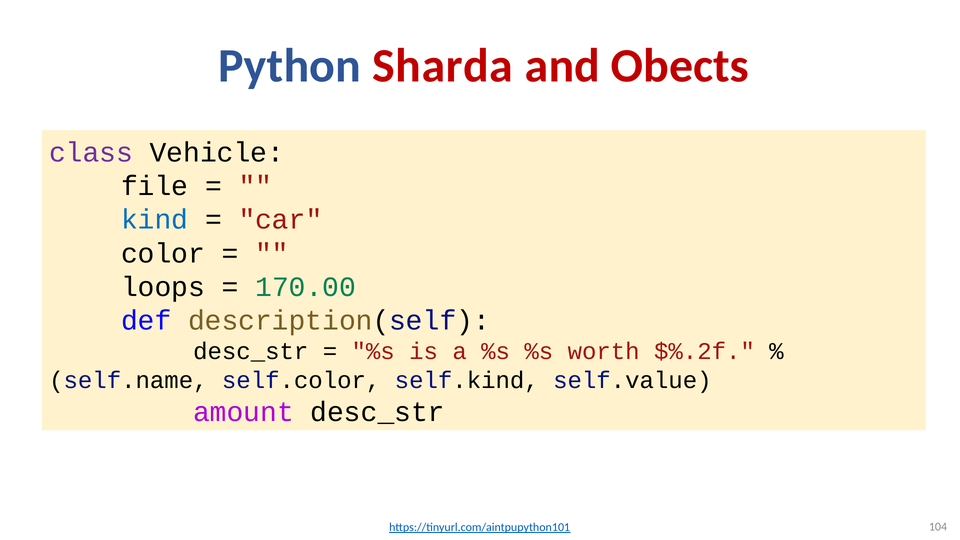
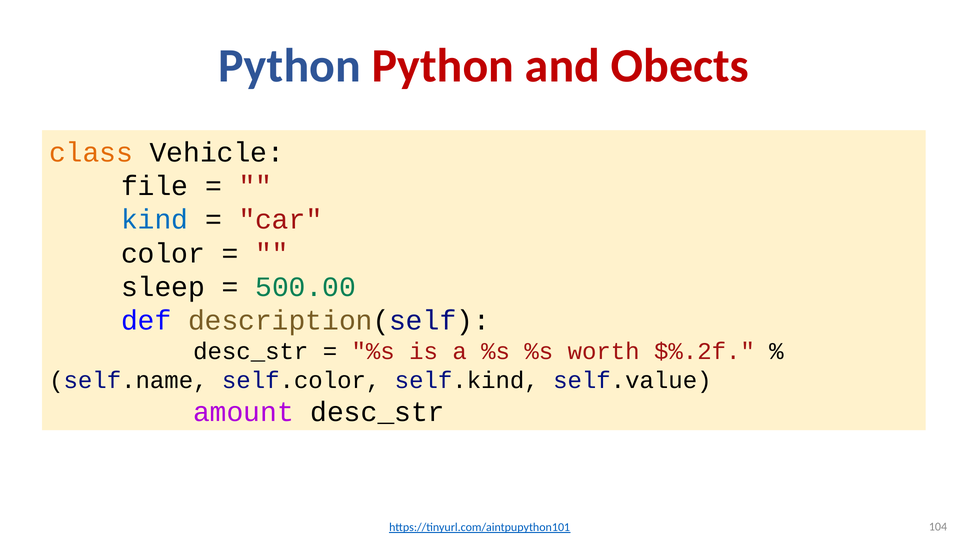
Python Sharda: Sharda -> Python (443, 66)
class colour: purple -> orange (91, 152)
loops: loops -> sleep (163, 287)
170.00: 170.00 -> 500.00 (306, 287)
